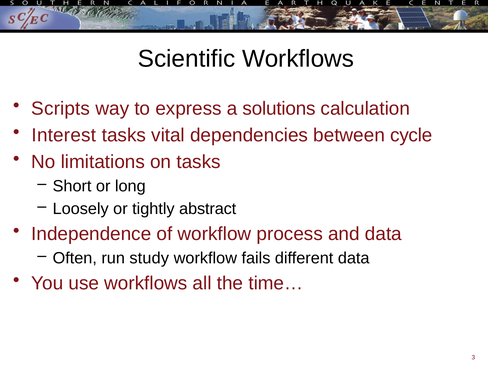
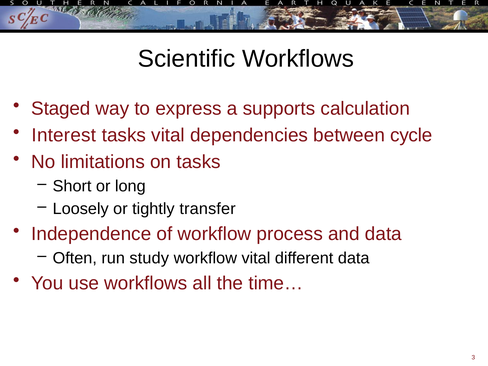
Scripts: Scripts -> Staged (61, 109)
solutions: solutions -> supports (279, 109)
abstract: abstract -> transfer (208, 209)
workflow fails: fails -> vital (256, 258)
